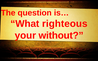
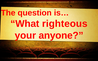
without: without -> anyone (61, 36)
